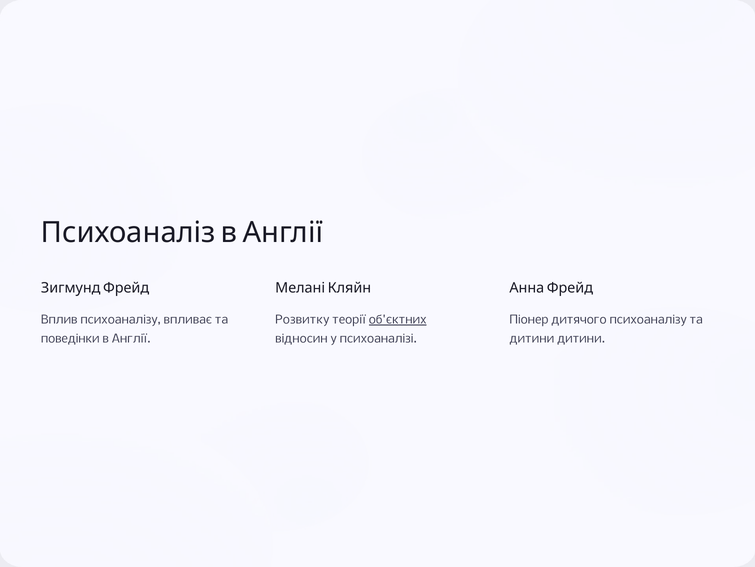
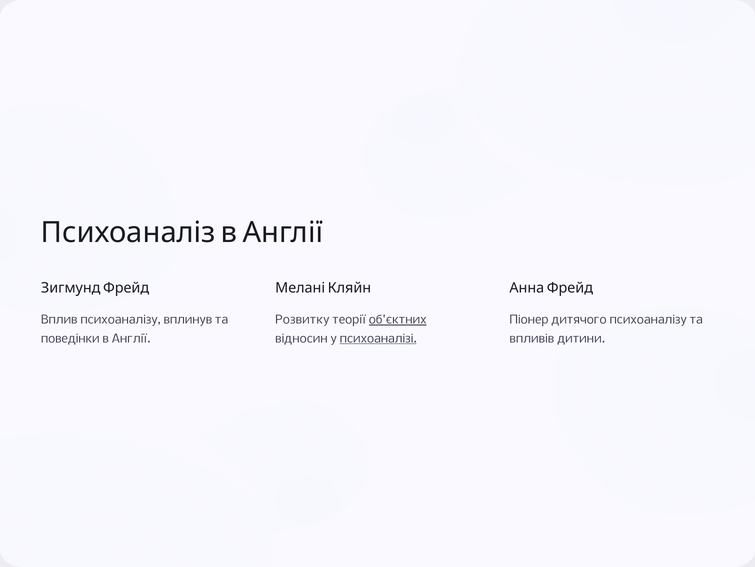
впливає: впливає -> вплинув (188, 320)
психоаналізі underline: none -> present (378, 338)
дитини: дитини -> впливів (532, 338)
